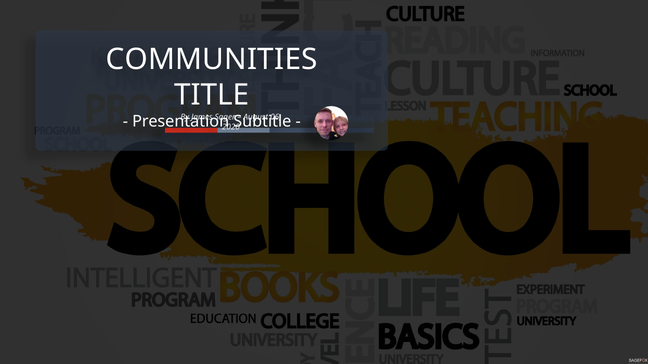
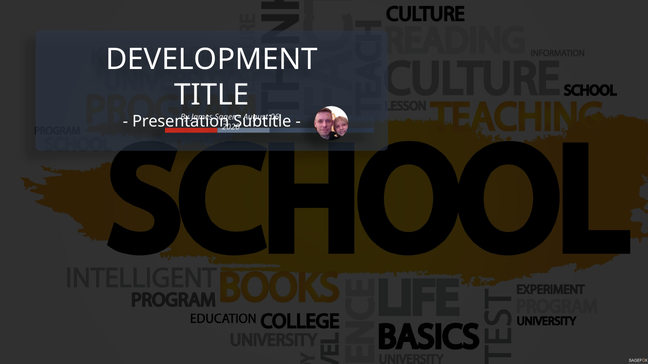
COMMUNITIES: COMMUNITIES -> DEVELOPMENT (212, 59)
